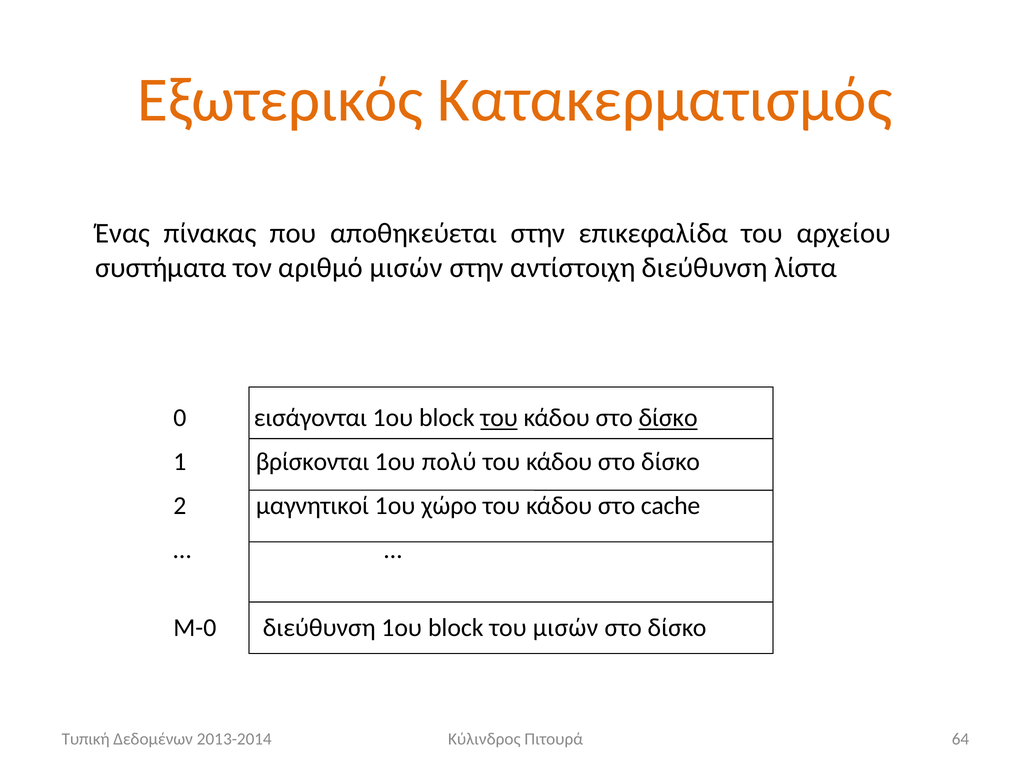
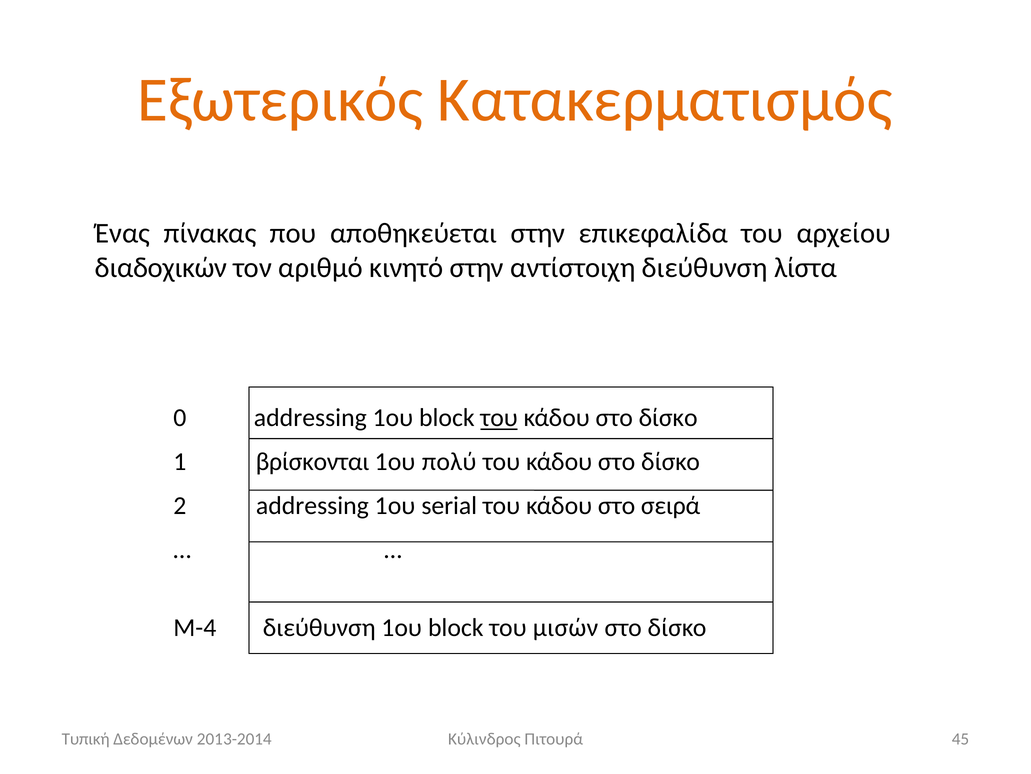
συστήματα: συστήματα -> διαδοχικών (161, 267)
αριθμό μισών: μισών -> κινητό (406, 267)
0 εισάγονται: εισάγονται -> addressing (310, 418)
δίσκο underline: present -> none (668, 418)
2 μαγνητικοί: μαγνητικοί -> addressing (312, 505)
χώρο: χώρο -> serial (449, 505)
cache: cache -> σειρά (671, 505)
Μ-0: Μ-0 -> Μ-4 (195, 627)
64: 64 -> 45 (960, 738)
